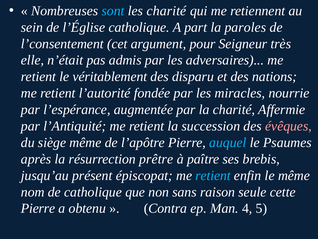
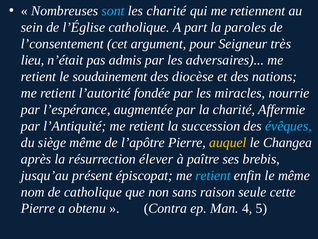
elle: elle -> lieu (33, 60)
véritablement: véritablement -> soudainement (110, 77)
disparu: disparu -> diocèse (193, 77)
évêques colour: pink -> light blue (288, 126)
auquel colour: light blue -> yellow (228, 142)
Psaumes: Psaumes -> Changea (287, 142)
prêtre: prêtre -> élever (156, 159)
